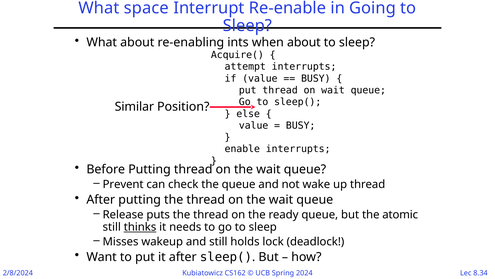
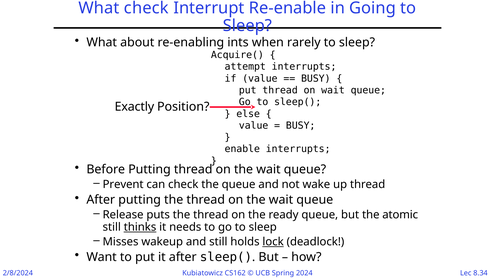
What space: space -> check (146, 8)
when about: about -> rarely (304, 42)
Similar: Similar -> Exactly (134, 106)
lock underline: none -> present (273, 241)
